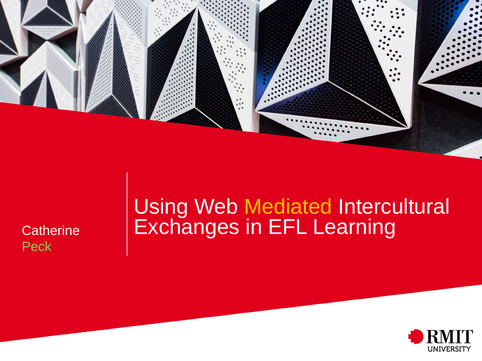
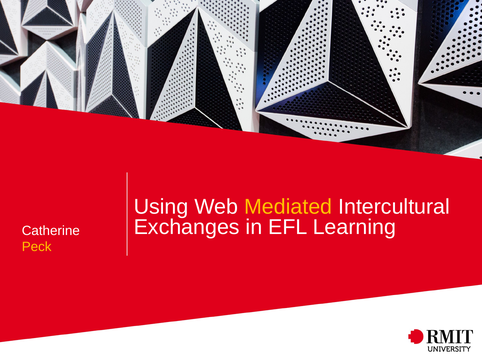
Peck colour: light green -> yellow (37, 247)
